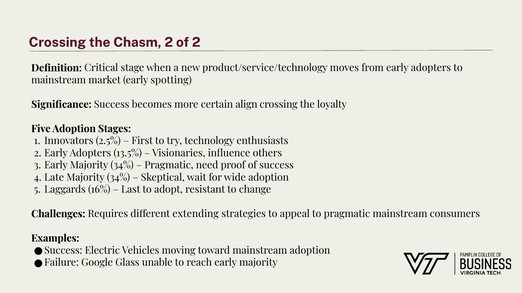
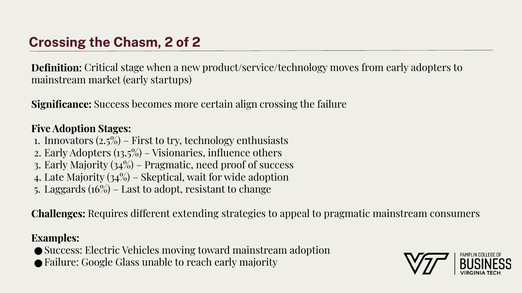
spotting: spotting -> startups (171, 80)
loyalty: loyalty -> failure (332, 105)
